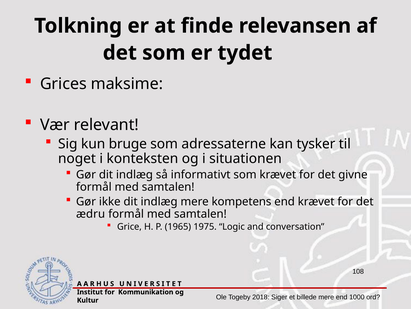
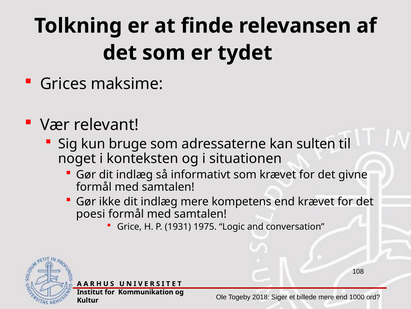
tysker: tysker -> sulten (316, 144)
ædru: ædru -> poesi (91, 213)
1965: 1965 -> 1931 (178, 226)
